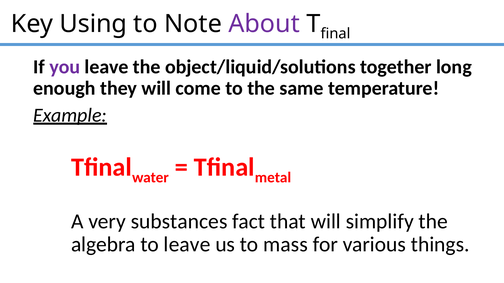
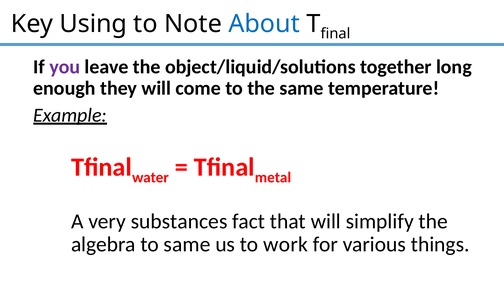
About colour: purple -> blue (264, 24)
to leave: leave -> same (187, 245)
mass: mass -> work (286, 245)
